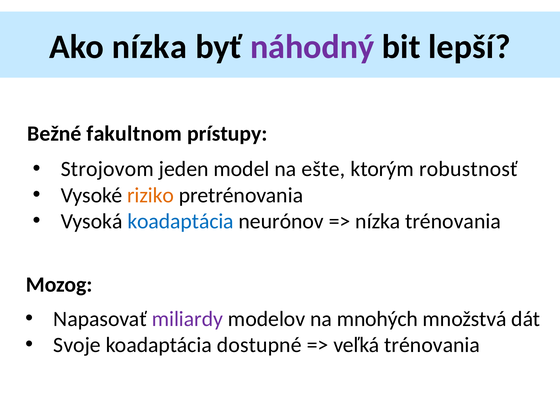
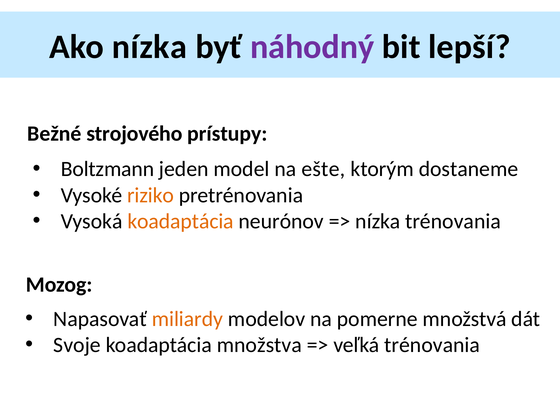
fakultnom: fakultnom -> strojového (134, 134)
Strojovom: Strojovom -> Boltzmann (107, 169)
robustnosť: robustnosť -> dostaneme (469, 169)
koadaptácia colour: blue -> orange (181, 221)
miliardy colour: purple -> orange (187, 319)
mnohých: mnohých -> pomerne (377, 319)
dostupné: dostupné -> množstva (259, 345)
